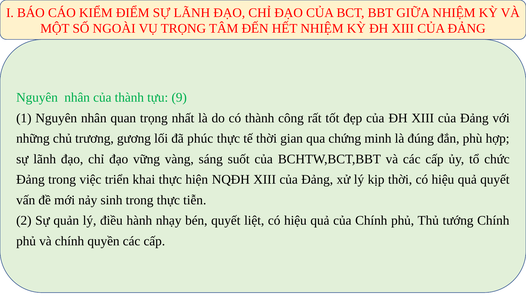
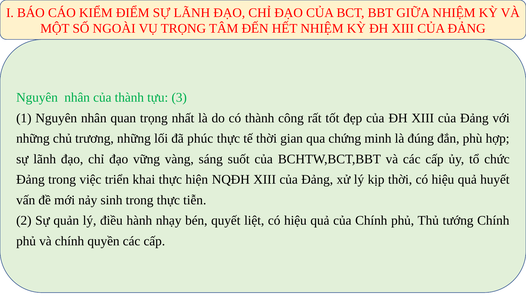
9: 9 -> 3 (179, 97)
trương gương: gương -> những (134, 138)
quả quyết: quyết -> huyết (495, 179)
